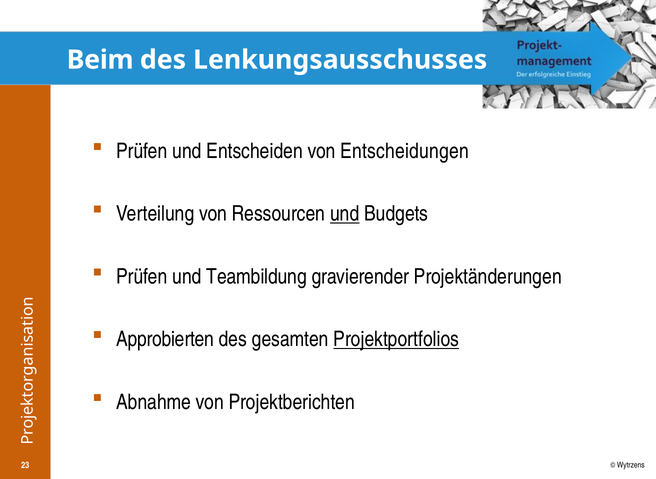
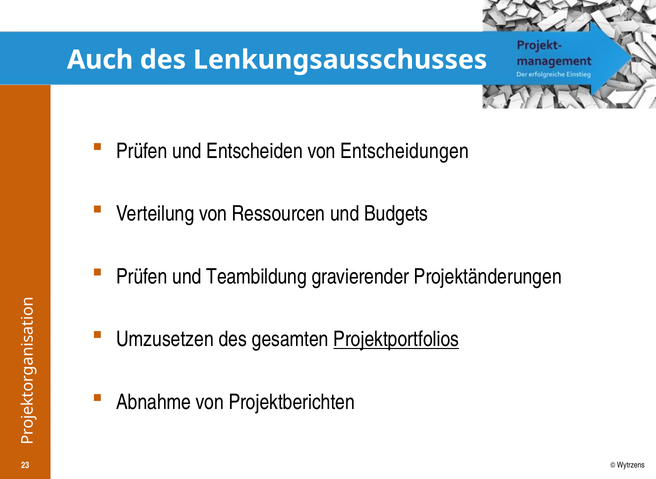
Beim: Beim -> Auch (100, 60)
und underline: present -> none (345, 214)
Approbierten: Approbierten -> Umzusetzen (165, 340)
